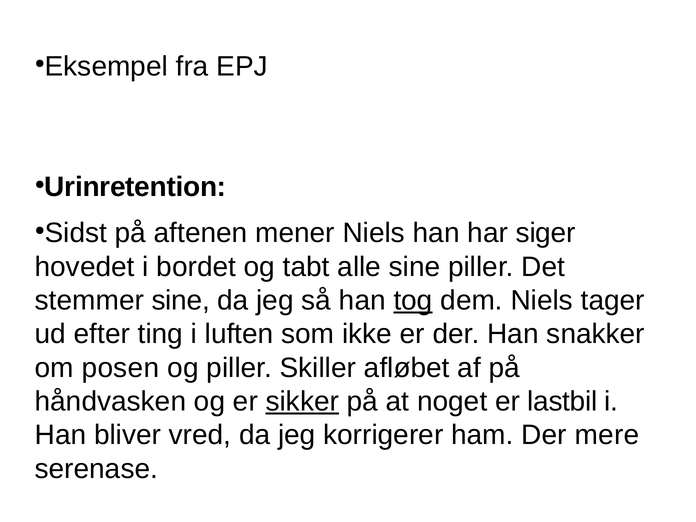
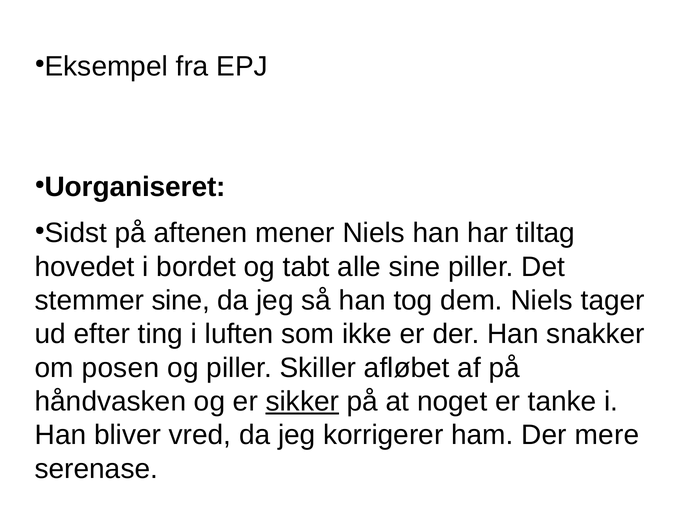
Urinretention: Urinretention -> Uorganiseret (135, 187)
siger: siger -> tiltag (545, 233)
tog underline: present -> none (413, 300)
lastbil: lastbil -> tanke (562, 401)
